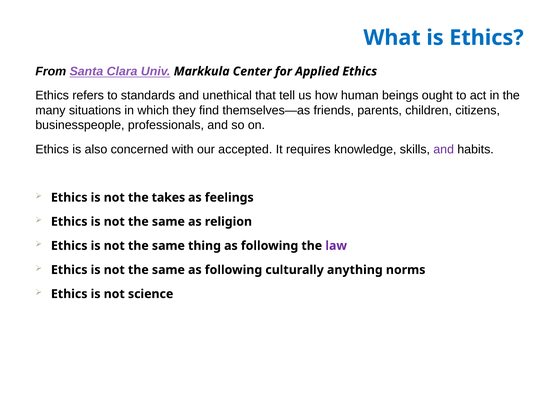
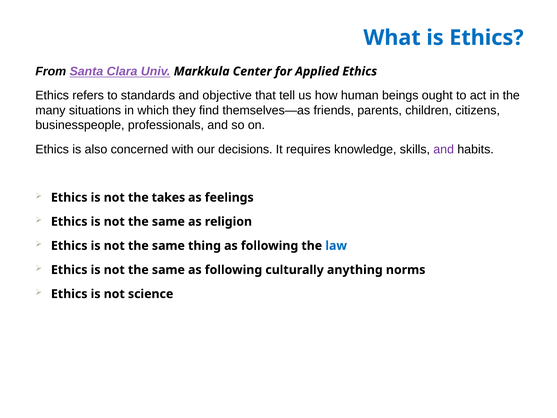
unethical: unethical -> objective (227, 95)
accepted: accepted -> decisions (245, 149)
law colour: purple -> blue (336, 246)
